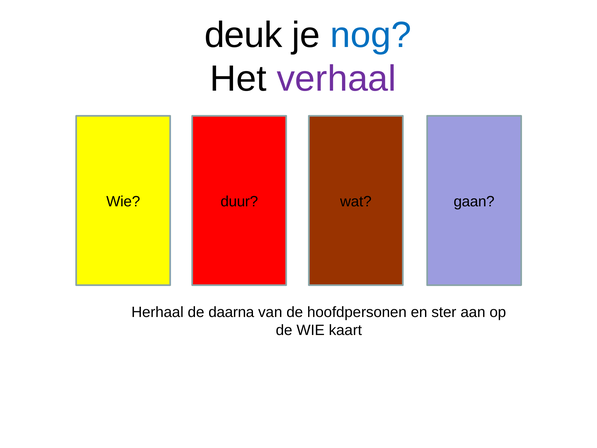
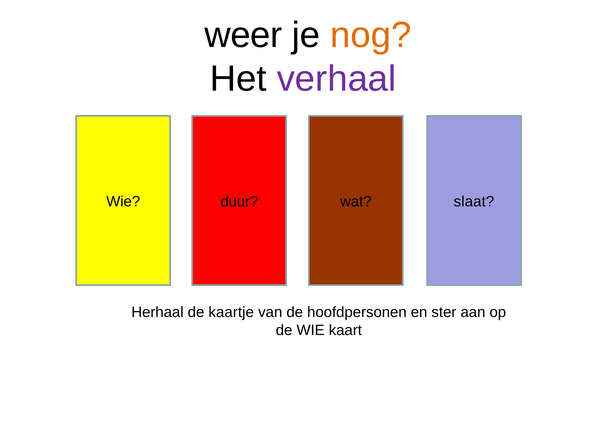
deuk: deuk -> weer (243, 35)
nog colour: blue -> orange (371, 35)
gaan: gaan -> slaat (474, 201)
daarna: daarna -> kaartje (231, 312)
